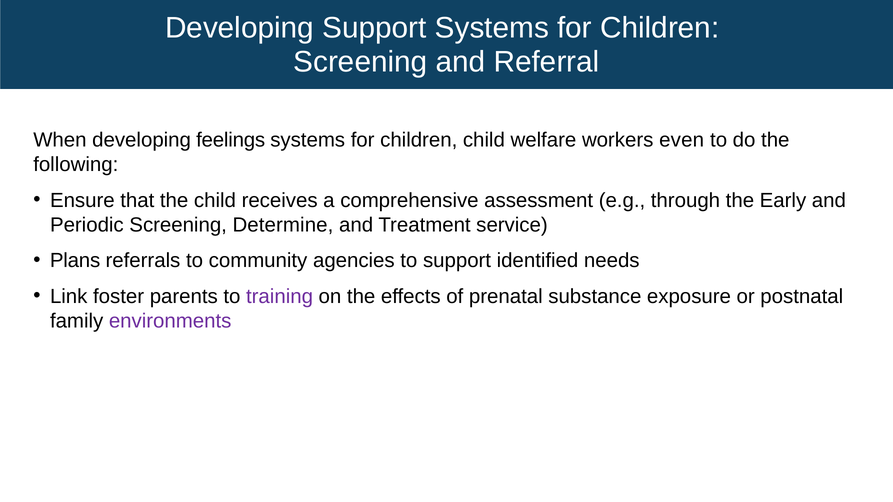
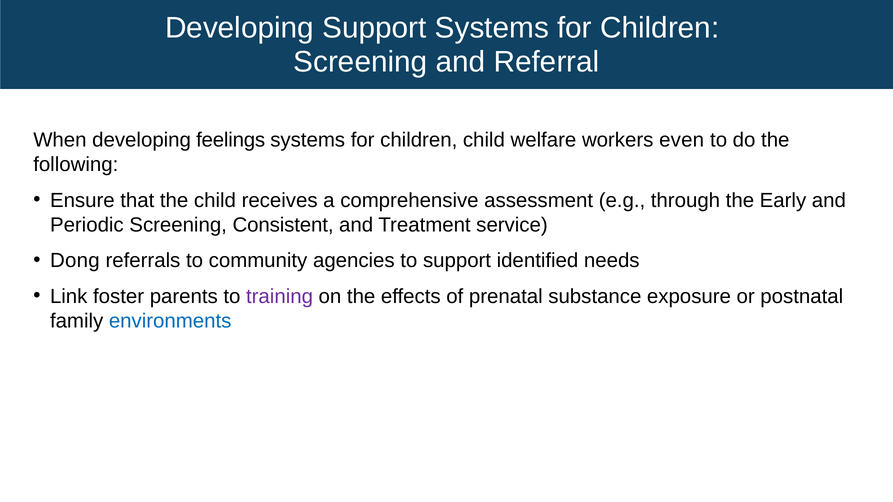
Determine: Determine -> Consistent (283, 225)
Plans: Plans -> Dong (75, 261)
environments colour: purple -> blue (170, 321)
